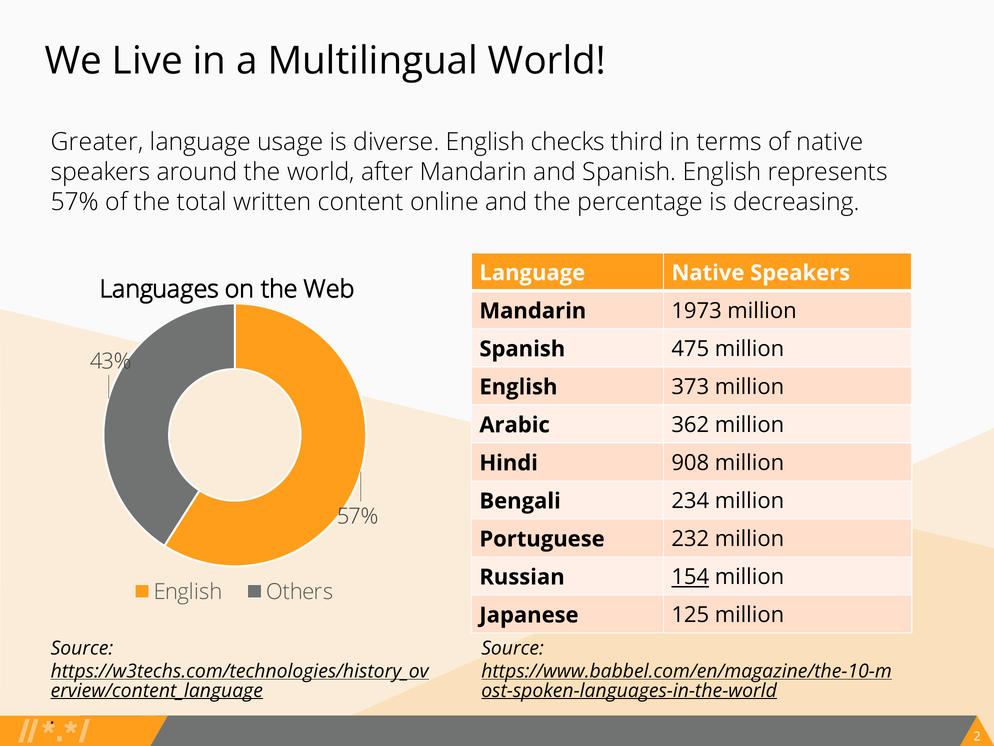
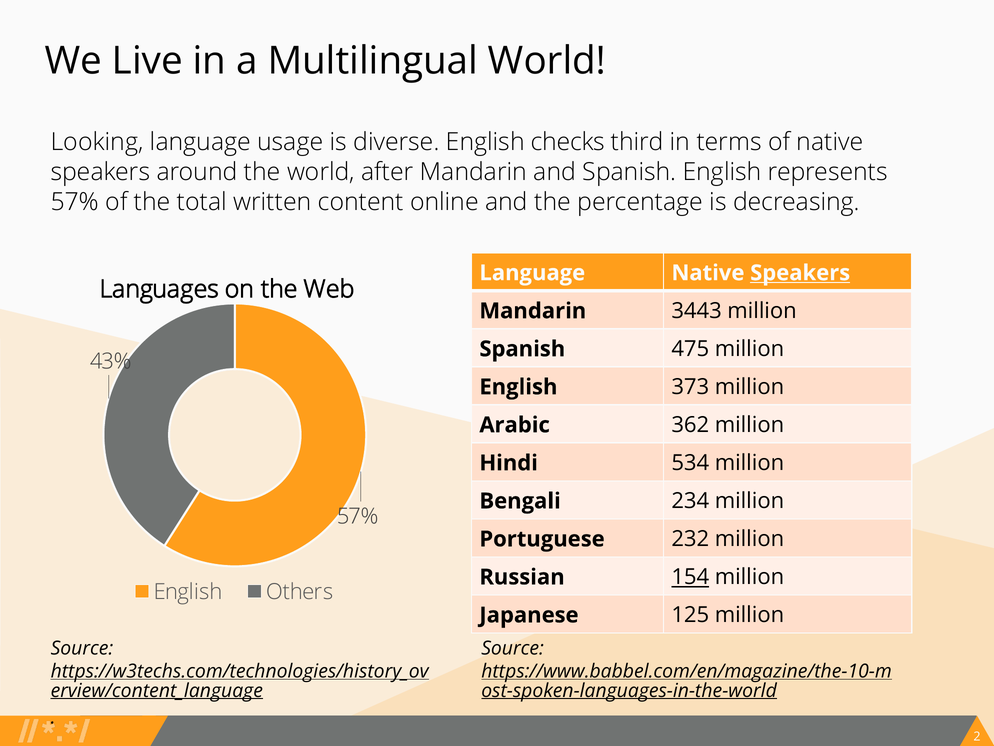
Greater: Greater -> Looking (97, 142)
Speakers underline: none -> present (800, 273)
1973: 1973 -> 3443 (697, 311)
908: 908 -> 534 (690, 463)
